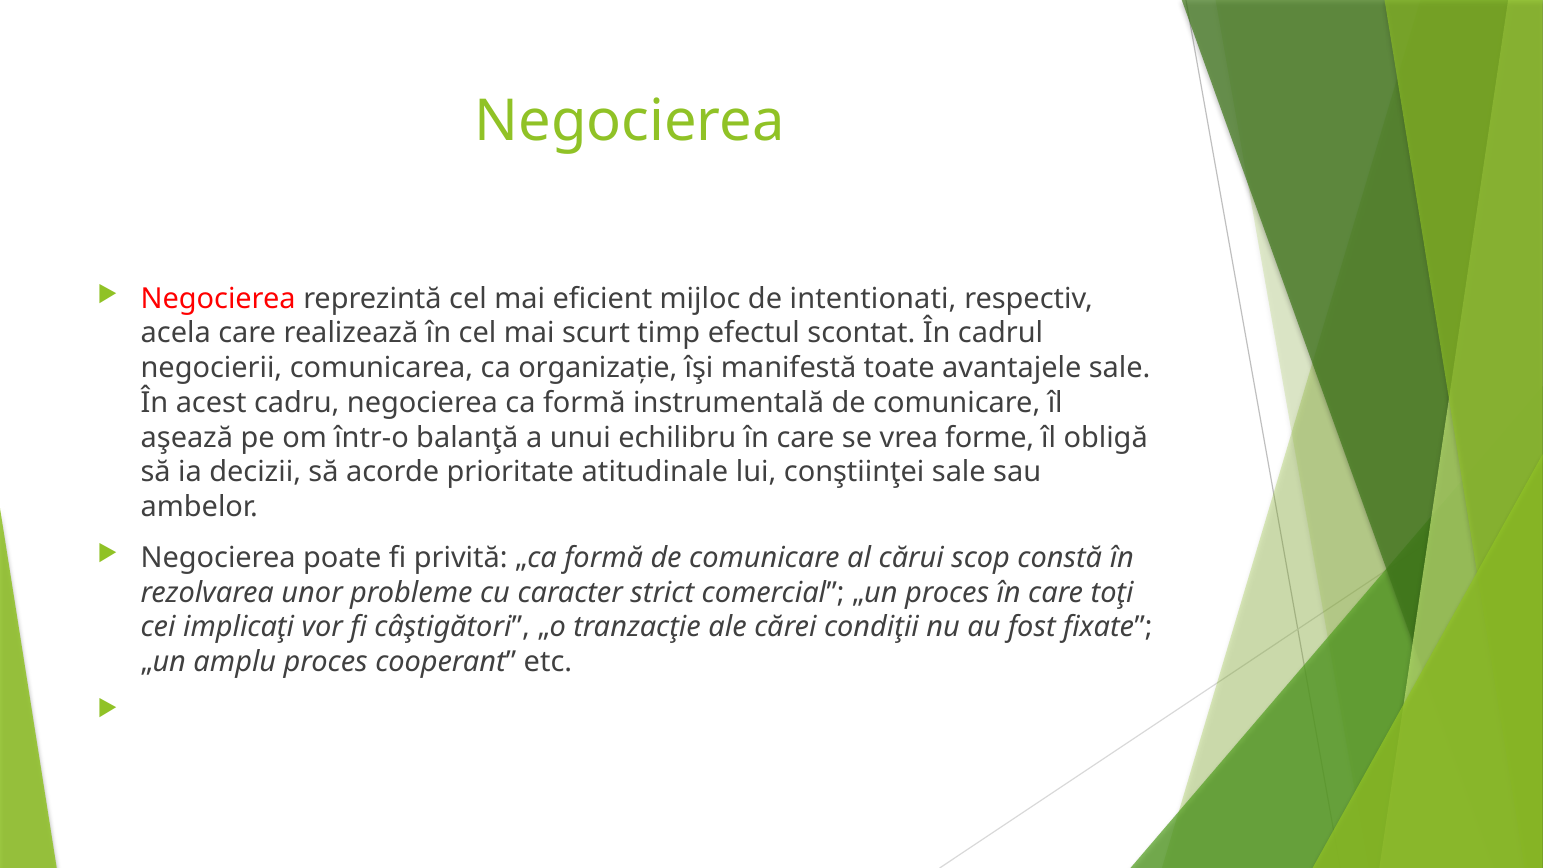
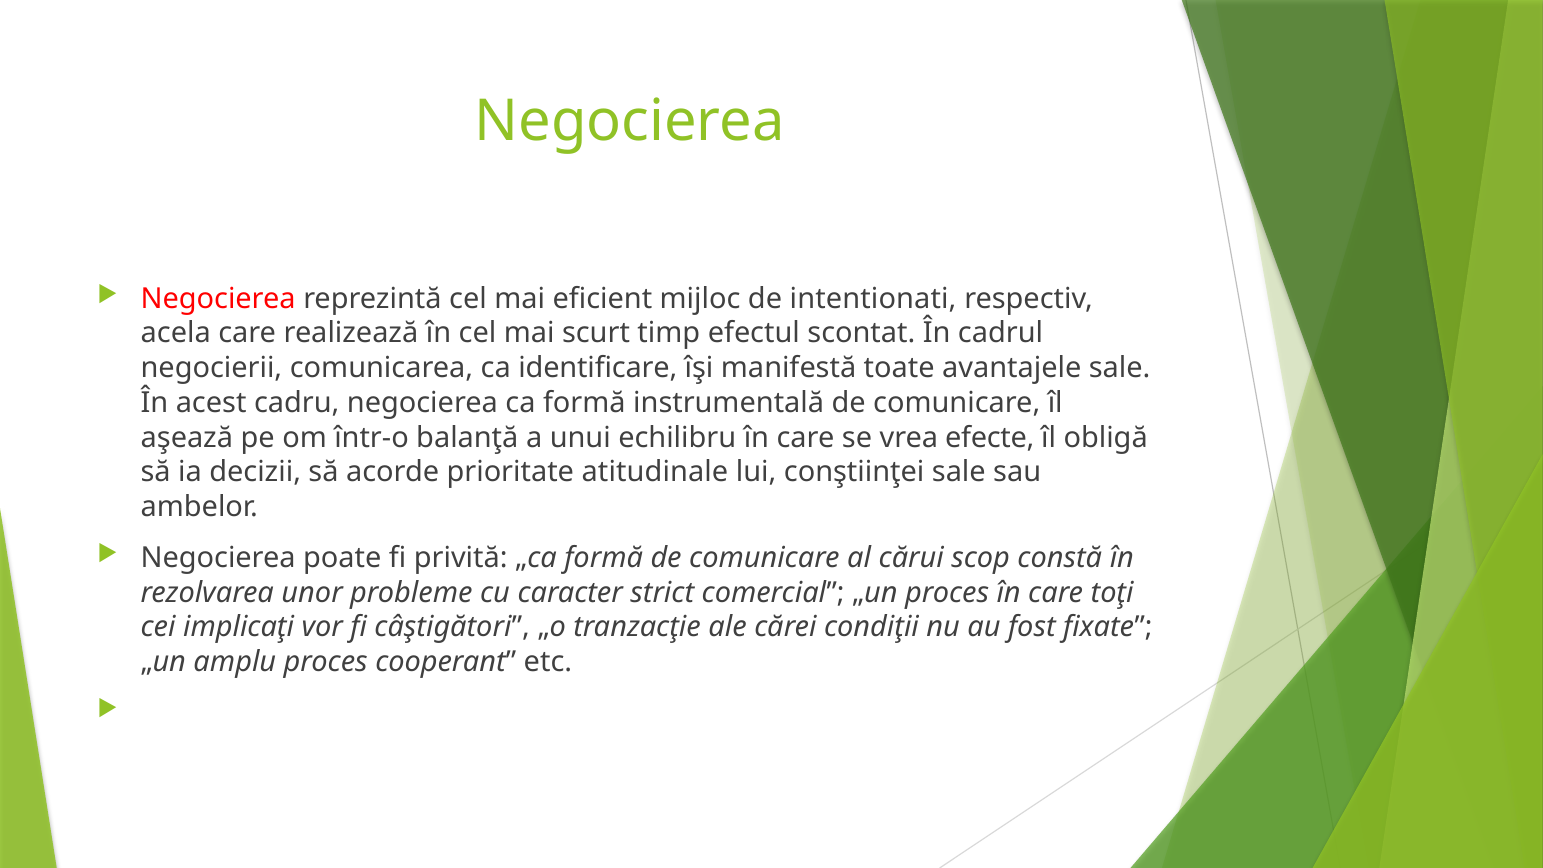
organizaţie: organizaţie -> identificare (598, 368)
forme: forme -> efecte (990, 437)
